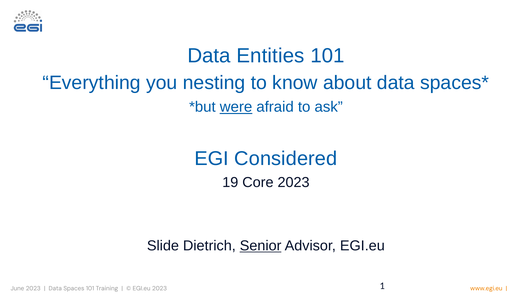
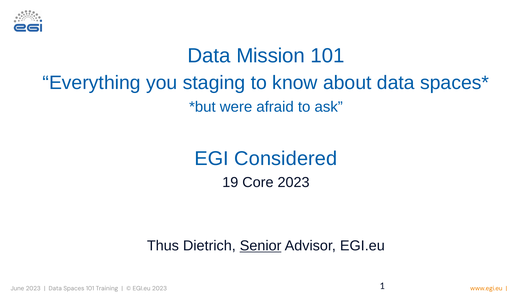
Entities: Entities -> Mission (271, 56)
nesting: nesting -> staging (214, 83)
were underline: present -> none (236, 107)
Slide: Slide -> Thus (163, 246)
